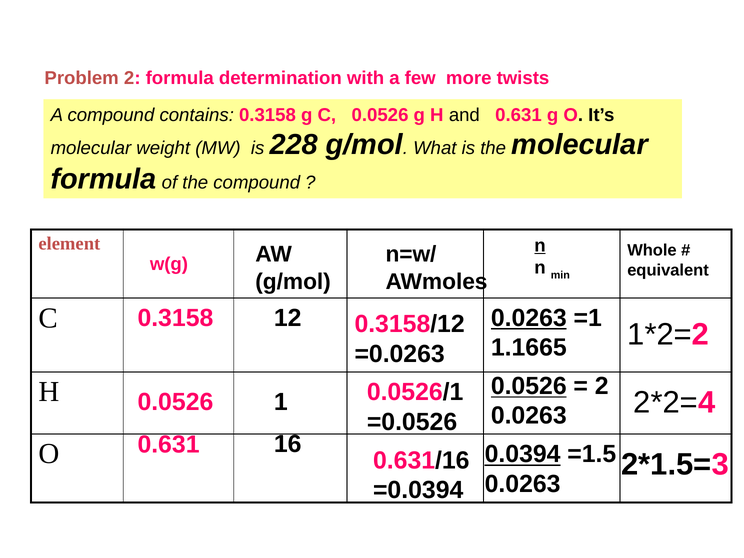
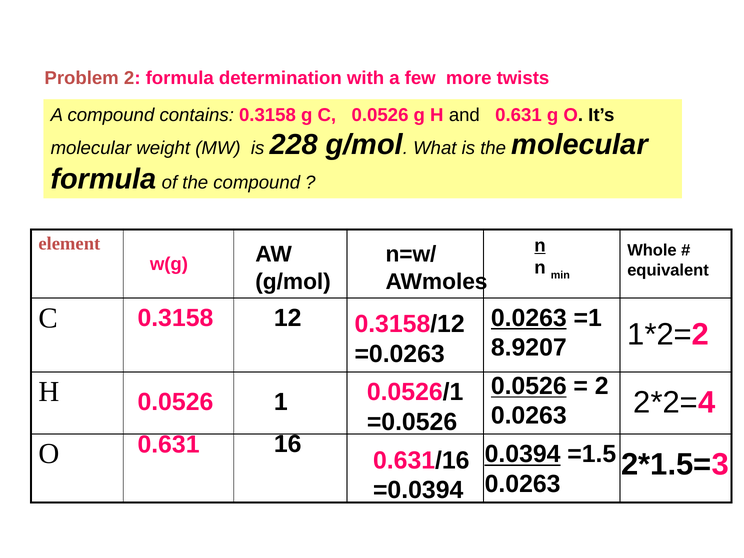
1.1665: 1.1665 -> 8.9207 (529, 348)
